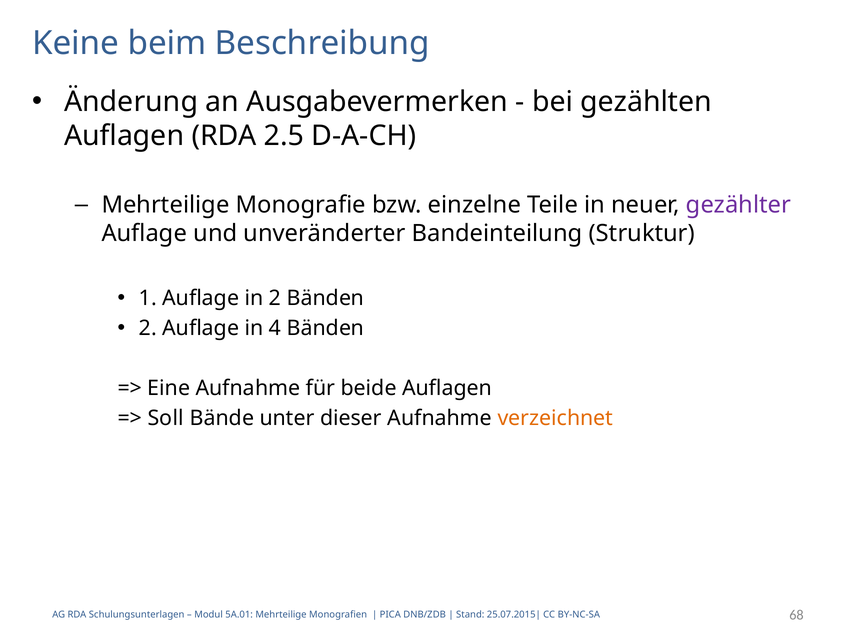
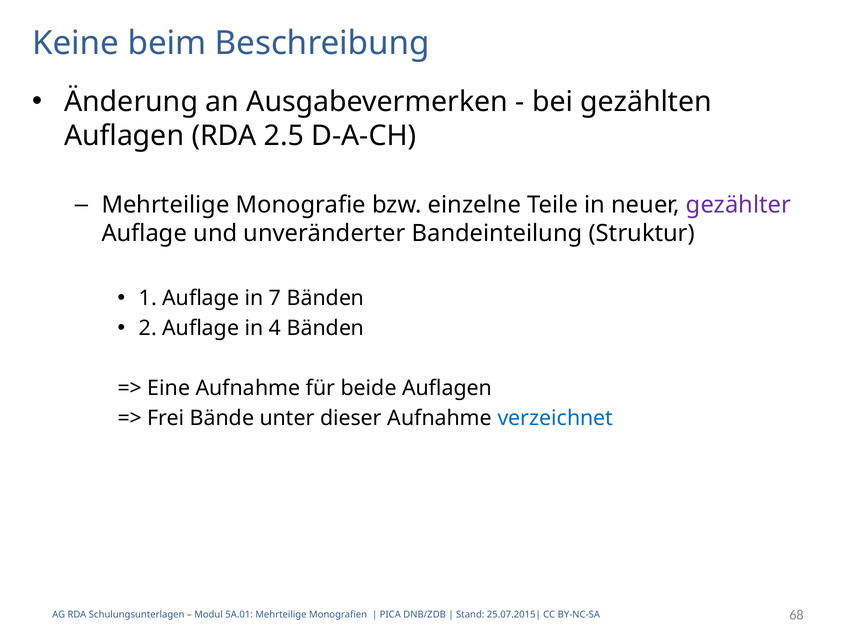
in 2: 2 -> 7 (275, 298)
Soll: Soll -> Frei (166, 417)
verzeichnet colour: orange -> blue (555, 417)
